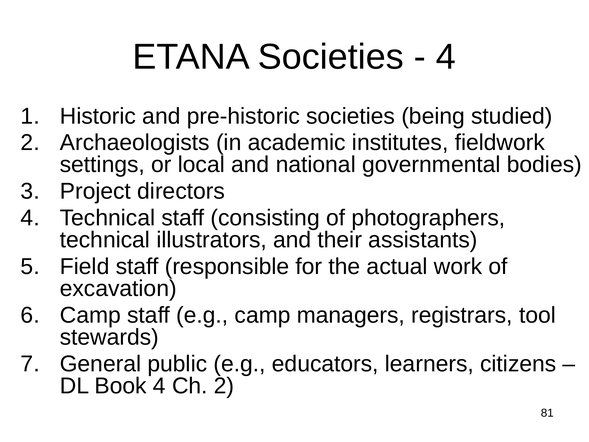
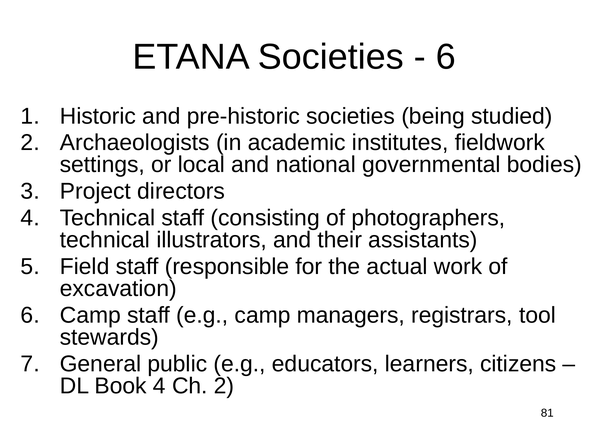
4: 4 -> 6 (446, 57)
